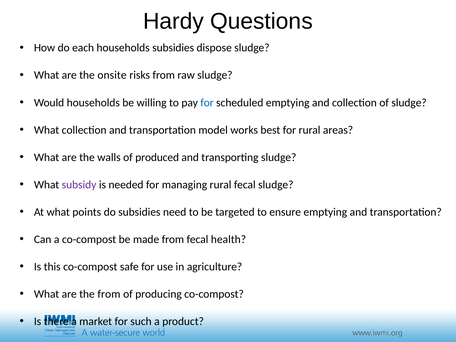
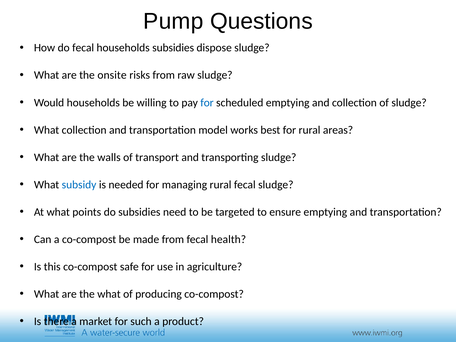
Hardy: Hardy -> Pump (173, 21)
do each: each -> fecal (83, 48)
produced: produced -> transport (157, 157)
subsidy colour: purple -> blue (79, 185)
the from: from -> what (109, 294)
